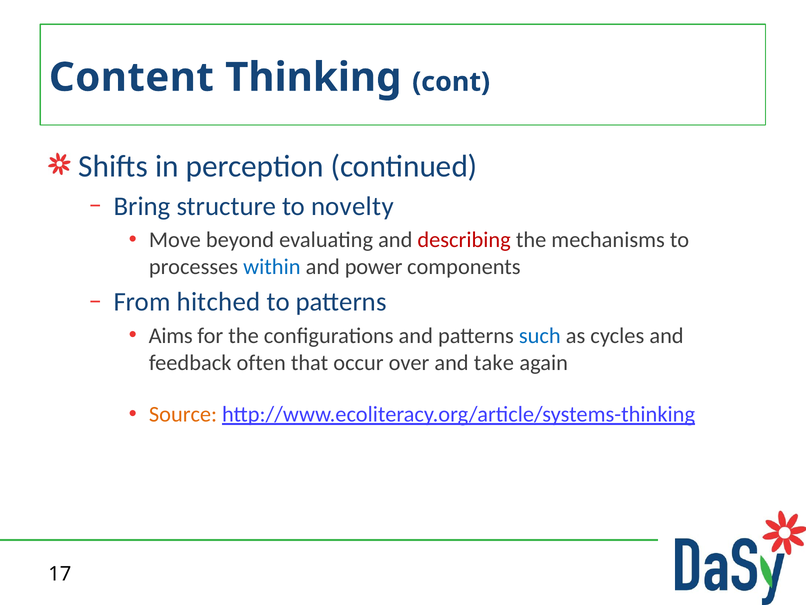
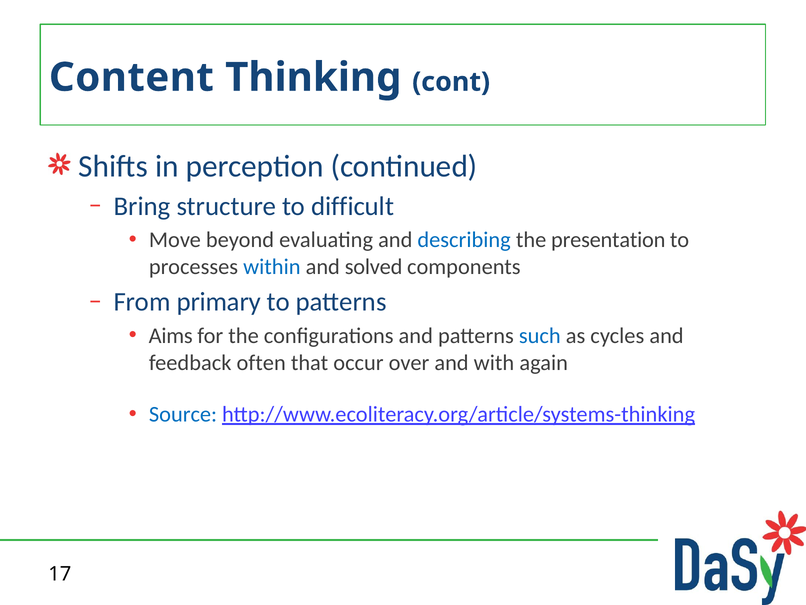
novelty: novelty -> difficult (353, 206)
describing colour: red -> blue (464, 240)
mechanisms: mechanisms -> presentation (608, 240)
power: power -> solved (374, 267)
hitched: hitched -> primary (219, 302)
take: take -> with (494, 362)
Source colour: orange -> blue (183, 414)
